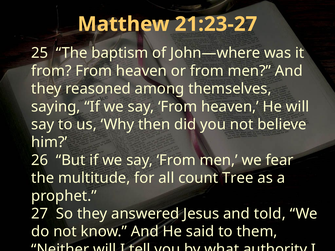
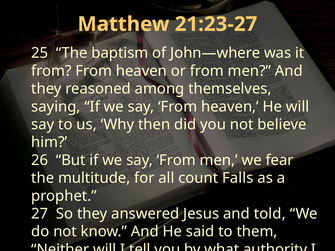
Tree: Tree -> Falls (238, 178)
